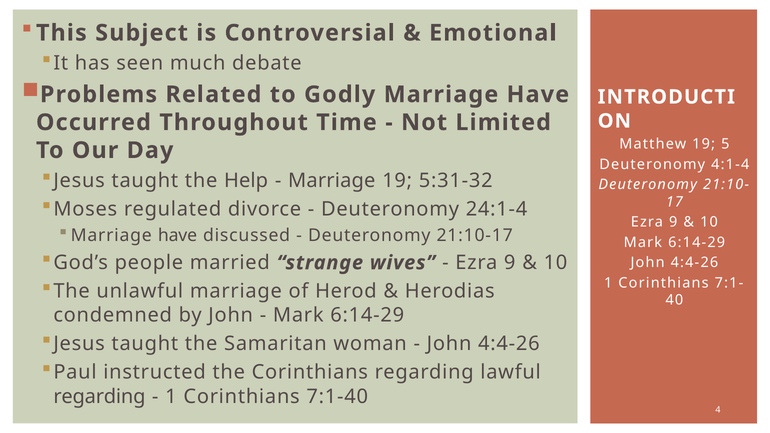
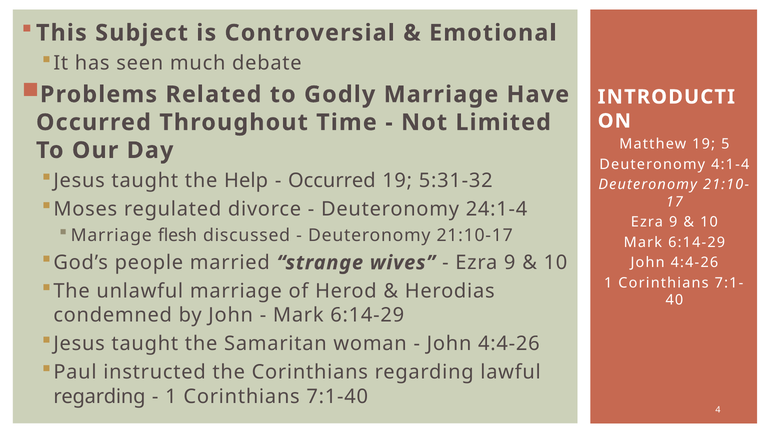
Marriage: Marriage -> Occurred (332, 181)
have: have -> flesh (178, 235)
